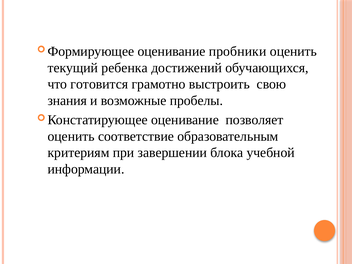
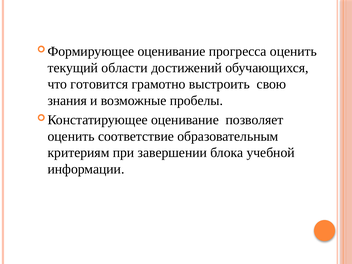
пробники: пробники -> прогресса (238, 51)
ребенка: ребенка -> области (125, 68)
